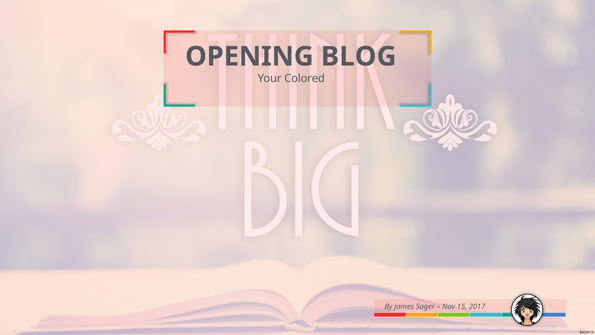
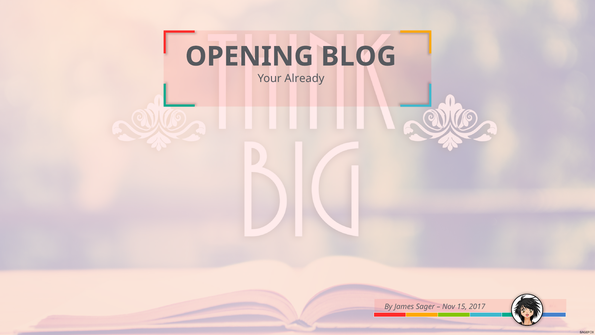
Colored: Colored -> Already (304, 78)
